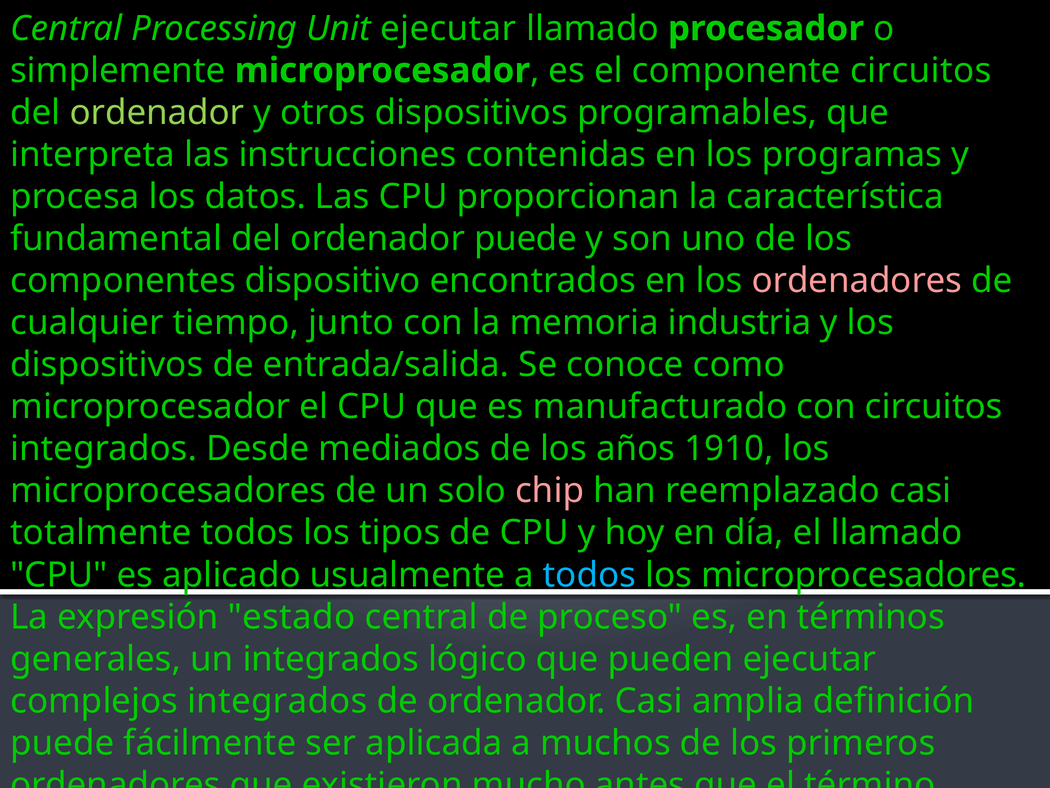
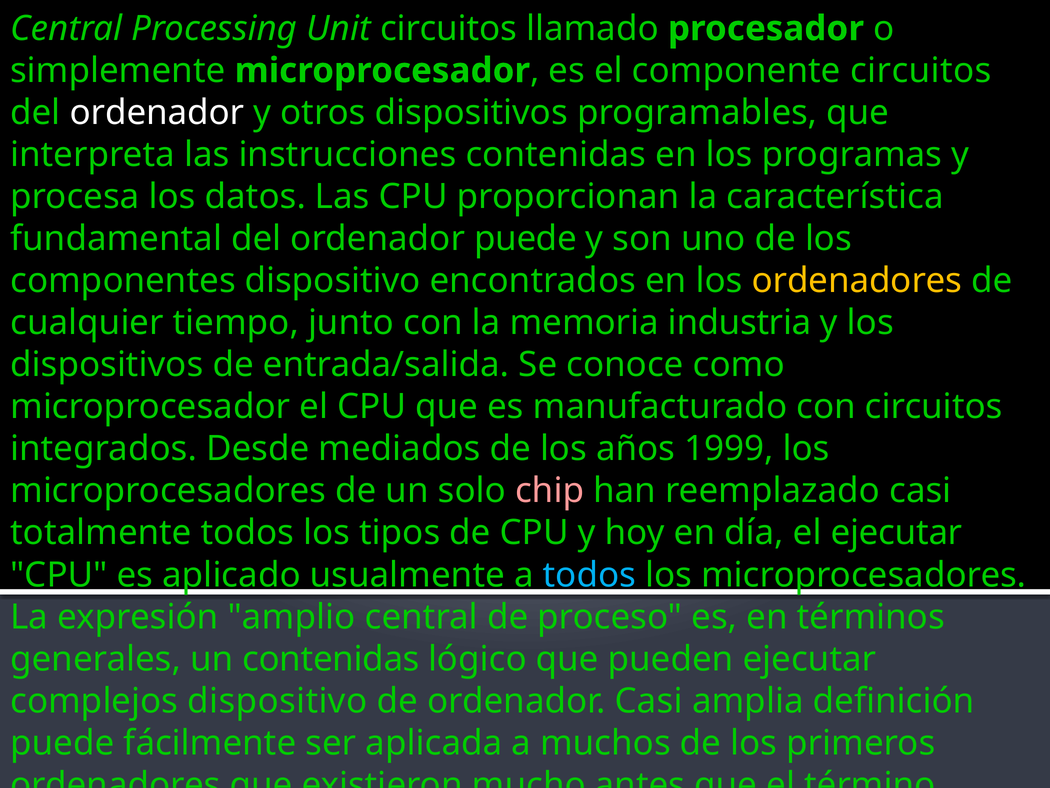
Unit ejecutar: ejecutar -> circuitos (449, 29)
ordenador colour: light green -> white (157, 113)
ordenadores colour: pink -> yellow (857, 281)
1910: 1910 -> 1999 (729, 449)
el llamado: llamado -> ejecutar (897, 533)
expresión estado: estado -> amplio (292, 617)
un integrados: integrados -> contenidas (331, 659)
complejos integrados: integrados -> dispositivo (277, 701)
